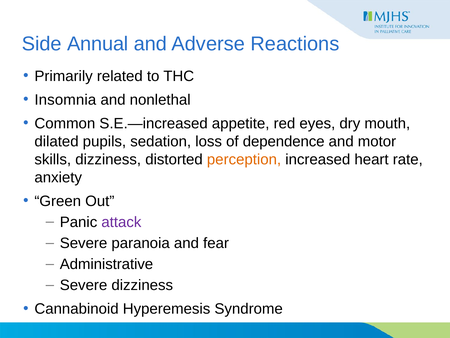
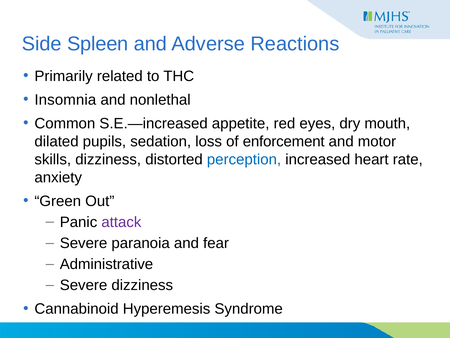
Annual: Annual -> Spleen (98, 44)
dependence: dependence -> enforcement (284, 141)
perception colour: orange -> blue (244, 159)
